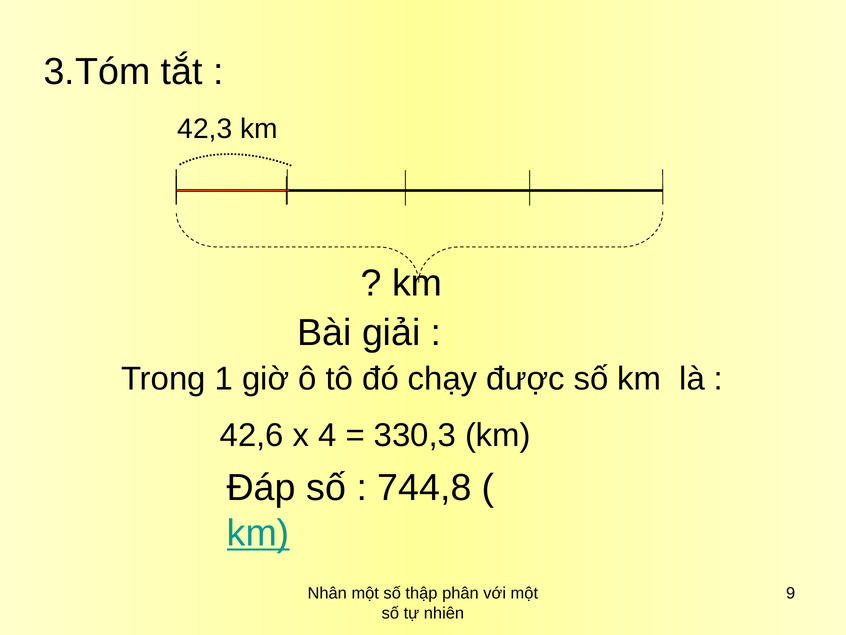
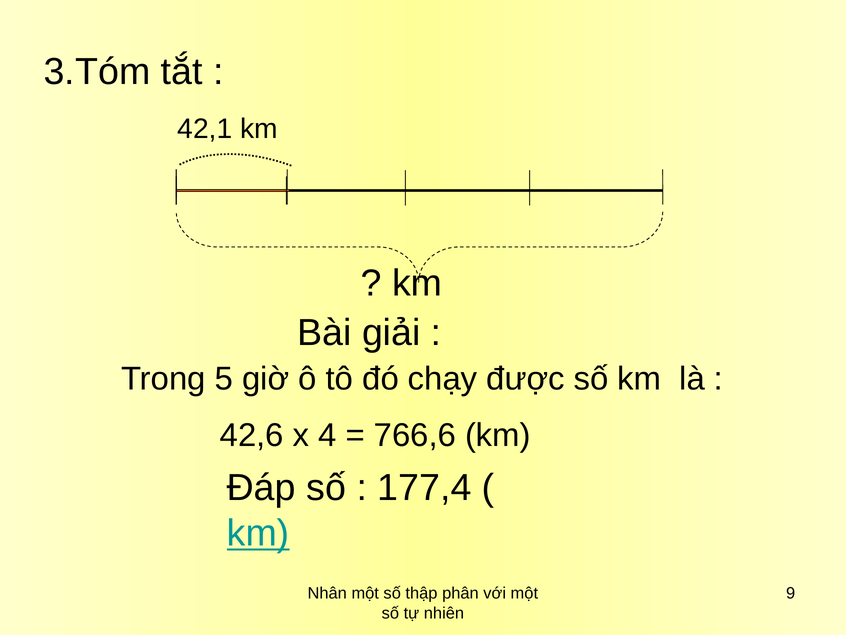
42,3: 42,3 -> 42,1 (205, 129)
1: 1 -> 5 (224, 379)
330,3: 330,3 -> 766,6 (415, 435)
744,8: 744,8 -> 177,4 (424, 488)
